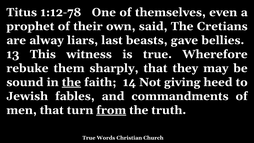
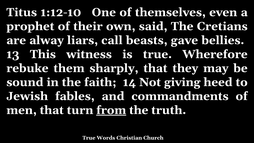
1:12-78: 1:12-78 -> 1:12-10 (61, 12)
last: last -> call (112, 40)
the underline: present -> none (71, 82)
